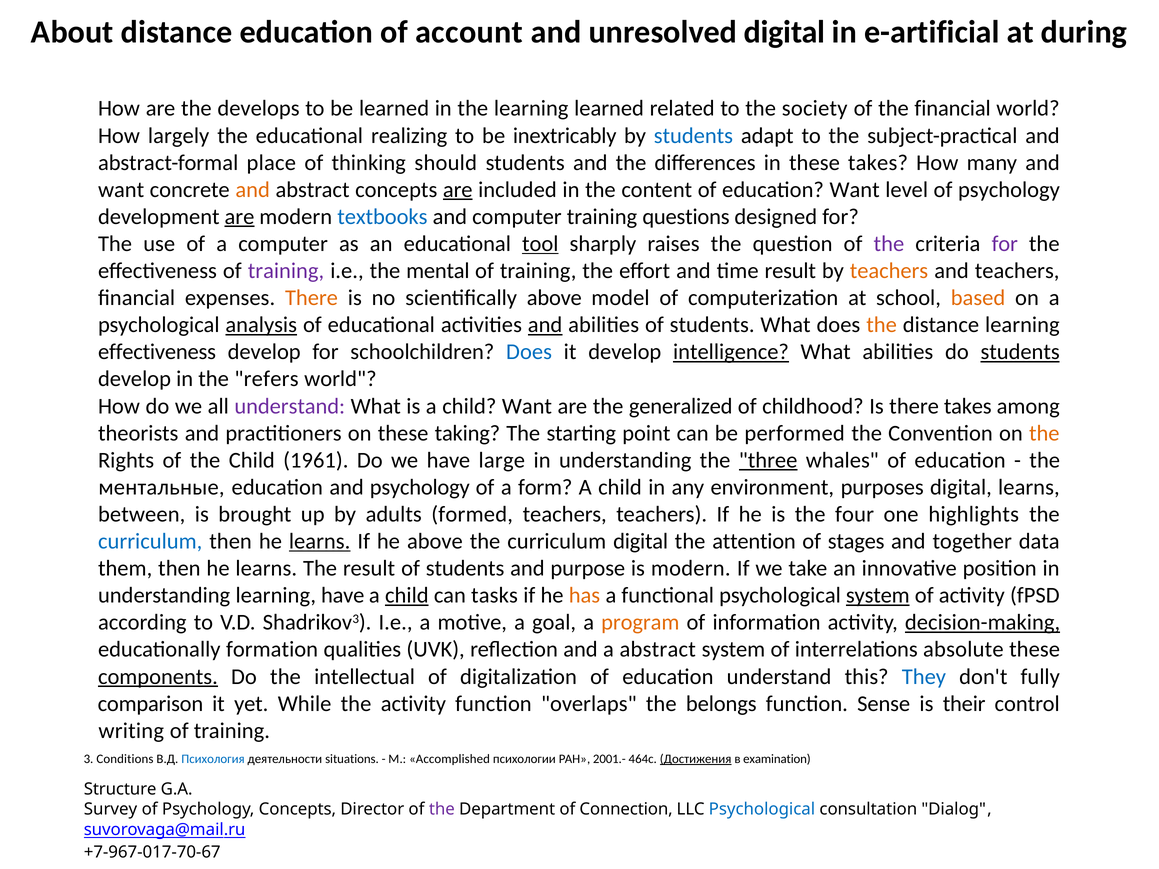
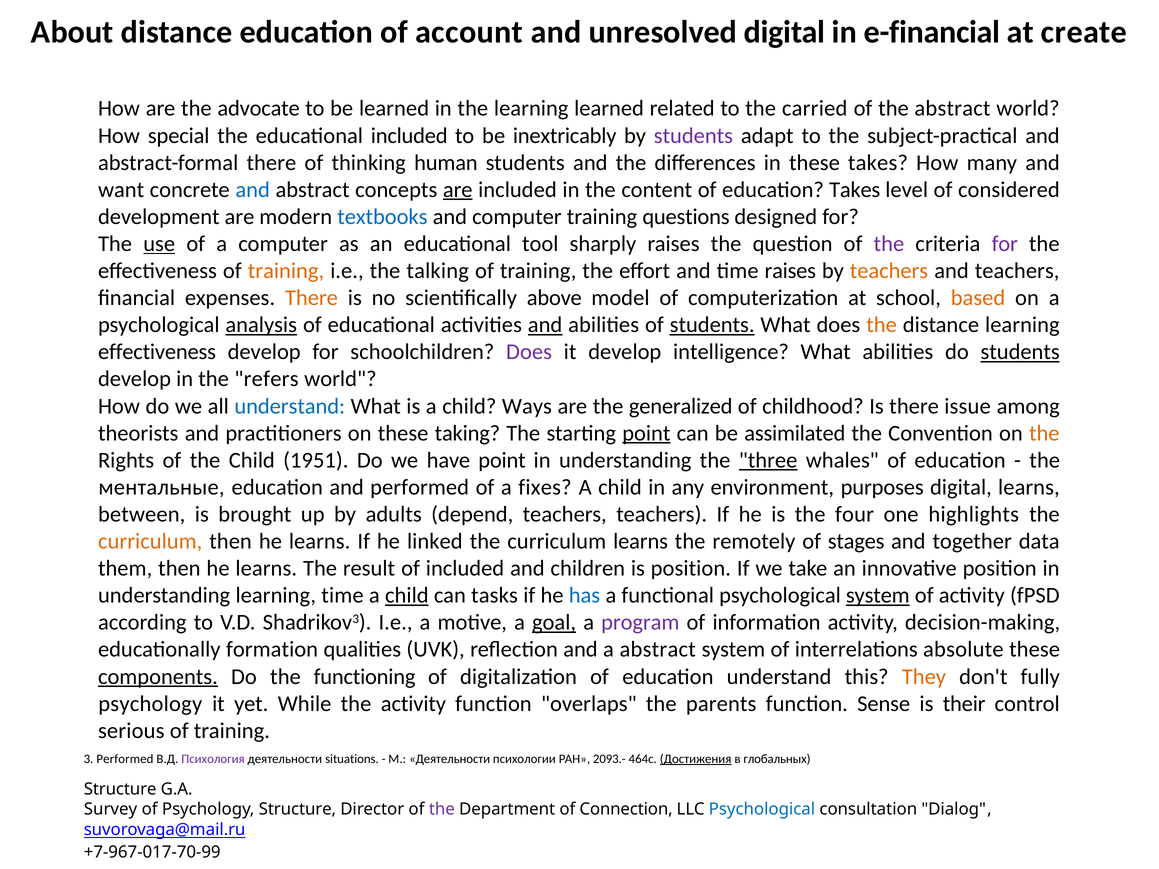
e-artificial: e-artificial -> e-financial (932, 32)
during: during -> create (1084, 32)
develops: develops -> advocate (259, 109)
society: society -> carried (815, 109)
the financial: financial -> abstract (952, 109)
largely: largely -> special (179, 136)
educational realizing: realizing -> included (409, 136)
students colour: blue -> purple (693, 136)
abstract-formal place: place -> there (271, 163)
should: should -> human (446, 163)
and colour: orange -> blue (253, 190)
education Want: Want -> Takes (855, 190)
level of psychology: psychology -> considered (1009, 190)
are underline: present -> none (239, 217)
use underline: none -> present (159, 244)
tool underline: present -> none (540, 244)
training colour: purple -> orange (286, 271)
mental: mental -> talking (438, 271)
time result: result -> raises (790, 271)
students underline: none -> present (712, 325)
Does colour: blue -> purple (529, 352)
intelligence underline: present -> none (731, 352)
understand colour: purple -> blue (290, 406)
child Want: Want -> Ways (527, 406)
there takes: takes -> issue (968, 406)
point underline: none -> present (646, 433)
performed: performed -> assimilated (795, 433)
1961: 1961 -> 1951 (316, 460)
have large: large -> point (502, 460)
and psychology: psychology -> performed (420, 487)
form: form -> fixes (545, 487)
formed: formed -> depend (472, 514)
curriculum colour: blue -> orange (150, 541)
learns underline: present -> none (320, 541)
he above: above -> linked (435, 541)
curriculum digital: digital -> learns (641, 541)
attention: attention -> remotely (754, 541)
result of students: students -> included (465, 569)
purpose: purpose -> children (588, 569)
is modern: modern -> position (691, 569)
learning have: have -> time (343, 596)
has colour: orange -> blue (584, 596)
goal underline: none -> present (554, 623)
program colour: orange -> purple (640, 623)
decision-making underline: present -> none (983, 623)
intellectual: intellectual -> functioning (365, 677)
They colour: blue -> orange (924, 677)
comparison: comparison -> psychology (150, 704)
belongs: belongs -> parents (721, 704)
writing: writing -> serious (131, 731)
3 Conditions: Conditions -> Performed (125, 759)
Психология colour: blue -> purple (213, 759)
М Accomplished: Accomplished -> Деятельности (450, 759)
2001.-: 2001.- -> 2093.- (609, 759)
examination: examination -> глобальных (777, 759)
Psychology Concepts: Concepts -> Structure (297, 810)
+7-967-017-70-67: +7-967-017-70-67 -> +7-967-017-70-99 (152, 853)
